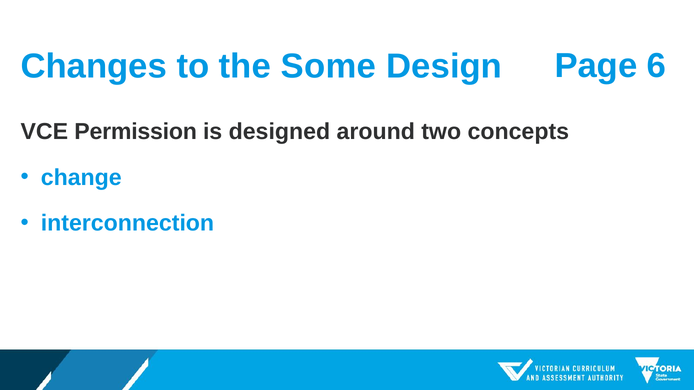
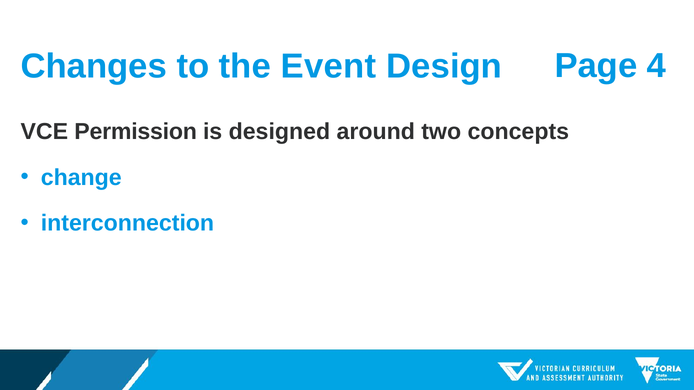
6: 6 -> 4 (657, 66)
Some: Some -> Event (329, 66)
